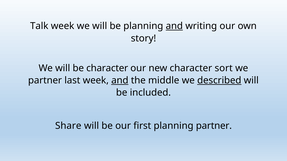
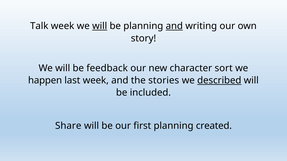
will underline: none -> present (100, 26)
be character: character -> feedback (107, 68)
partner: partner -> happen (45, 81)
and underline: present -> none (120, 81)
middle: middle -> stories (164, 81)
planning partner: partner -> created (214, 126)
